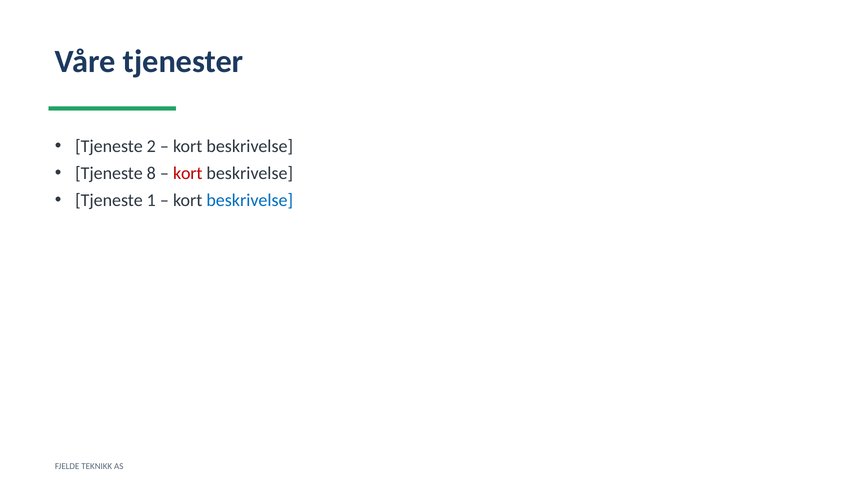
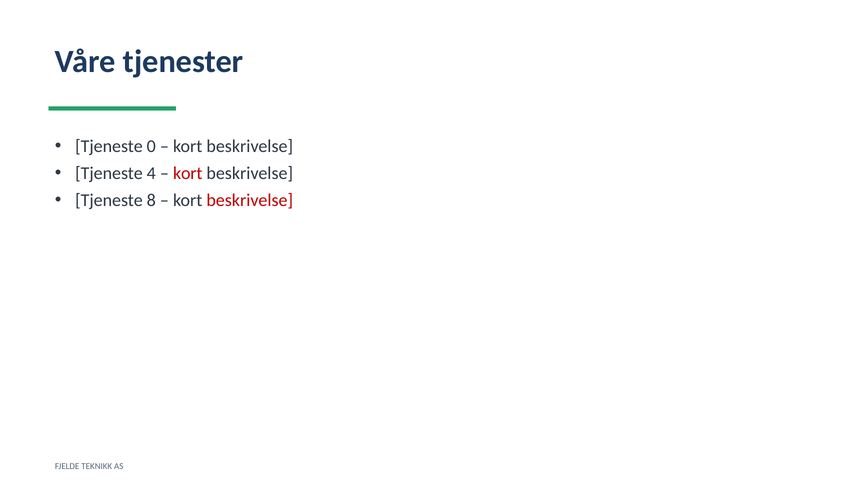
2: 2 -> 0 (151, 146)
8: 8 -> 4 (151, 173)
1: 1 -> 8 (151, 200)
beskrivelse colour: blue -> red (250, 200)
